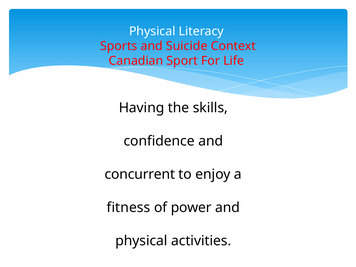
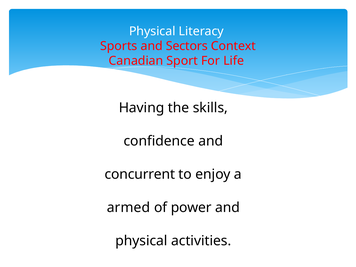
Suicide: Suicide -> Sectors (187, 46)
fitness: fitness -> armed (128, 208)
